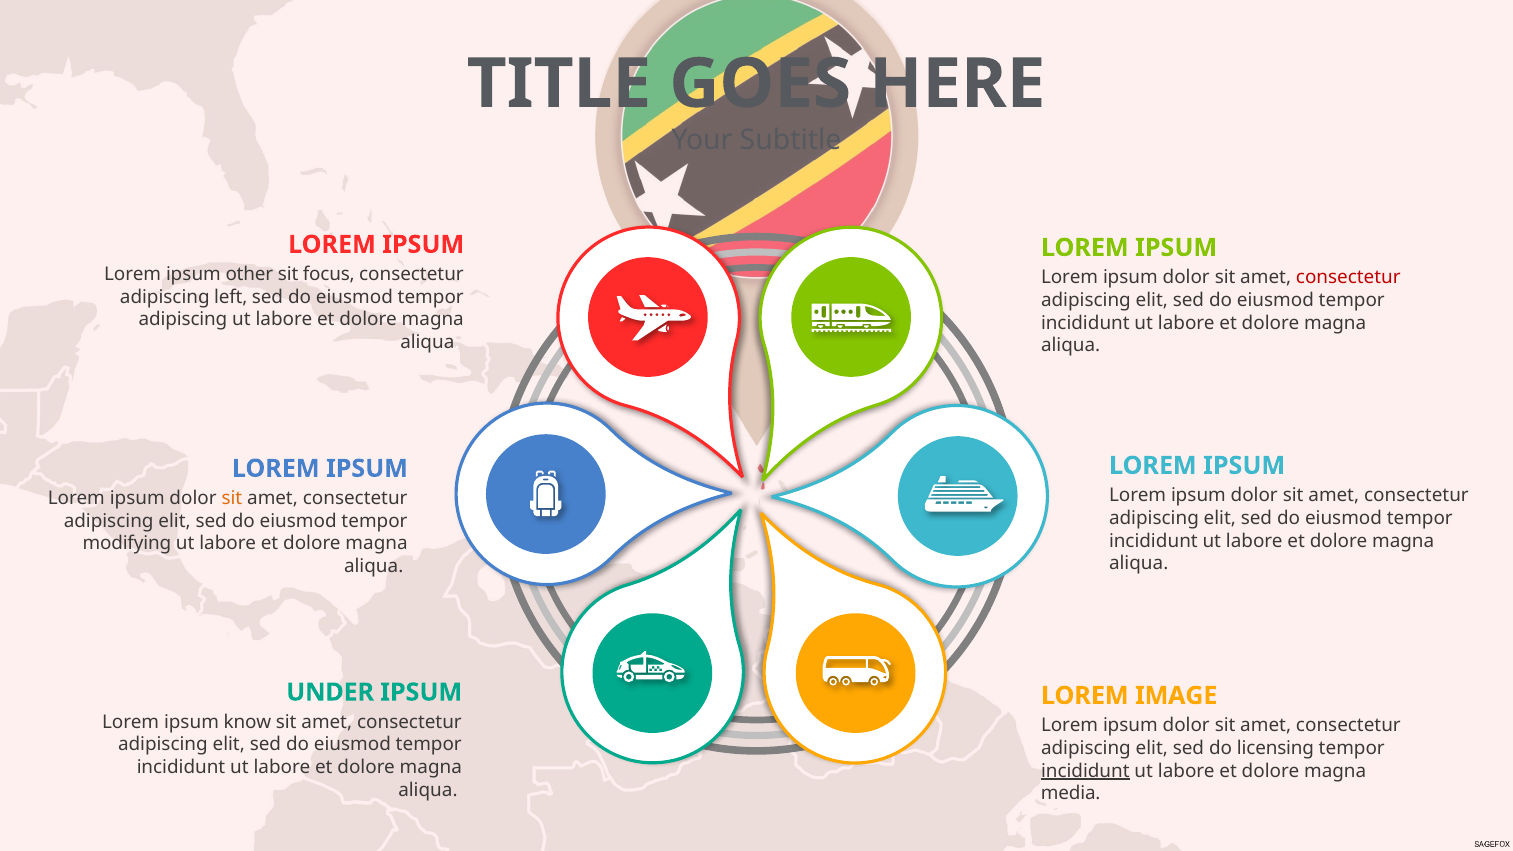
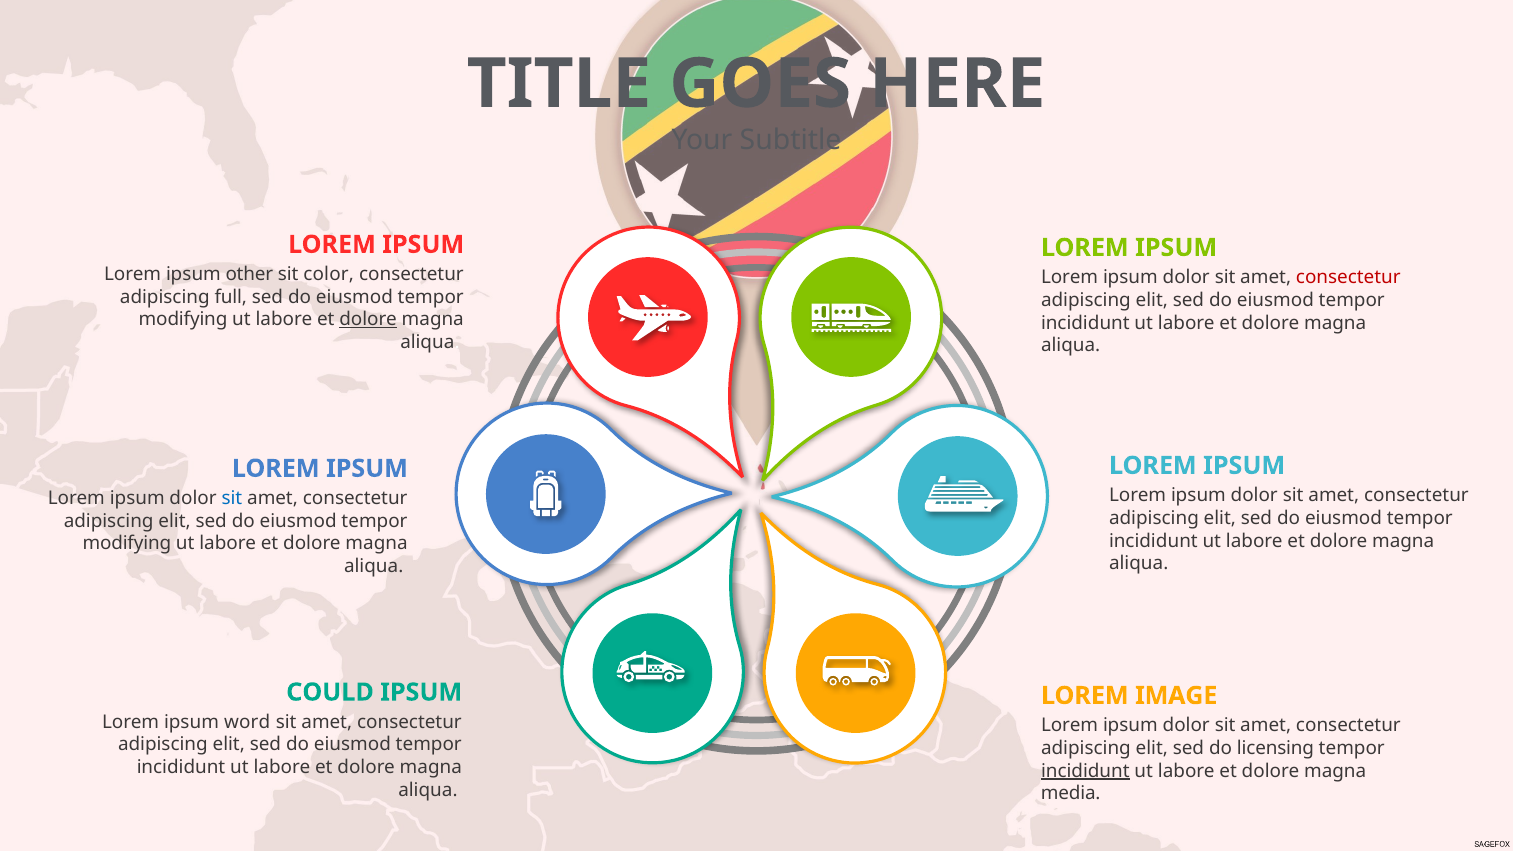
focus: focus -> color (329, 274)
left: left -> full (231, 297)
adipiscing: adipiscing -> modifying (183, 320)
dolore underline: none -> present (368, 320)
sit colour: orange -> blue (232, 498)
UNDER: UNDER -> COULD (330, 692)
know: know -> word (247, 722)
